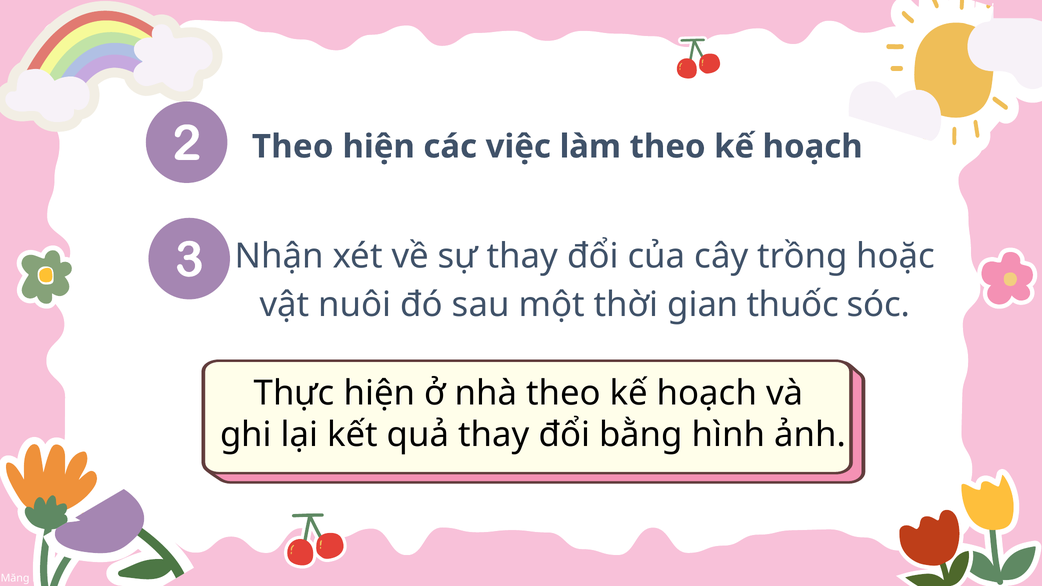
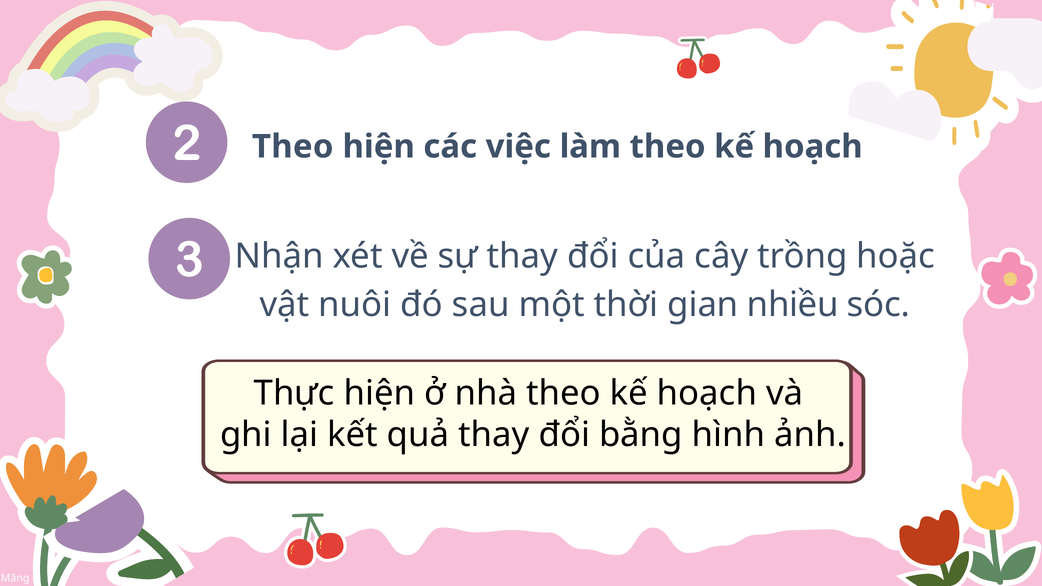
thuốc: thuốc -> nhiều (793, 305)
